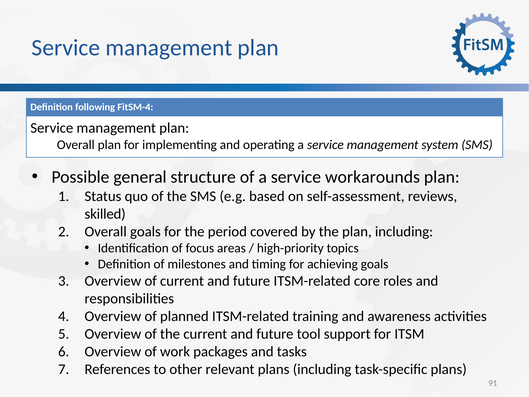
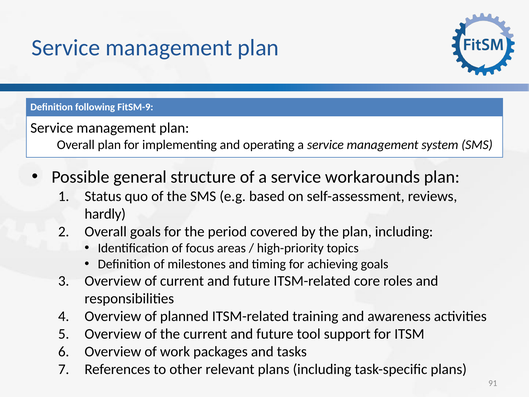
FitSM-4: FitSM-4 -> FitSM-9 (135, 107)
skilled: skilled -> hardly (105, 214)
